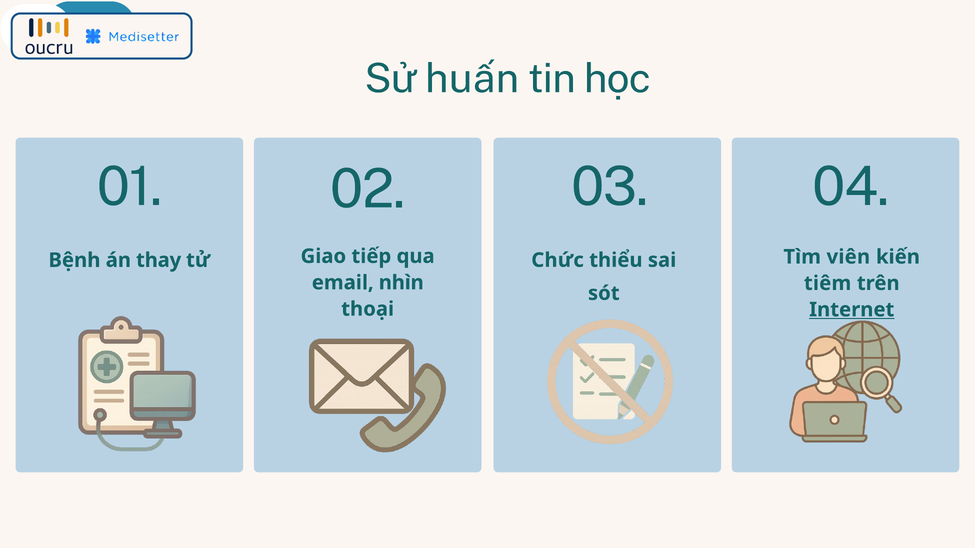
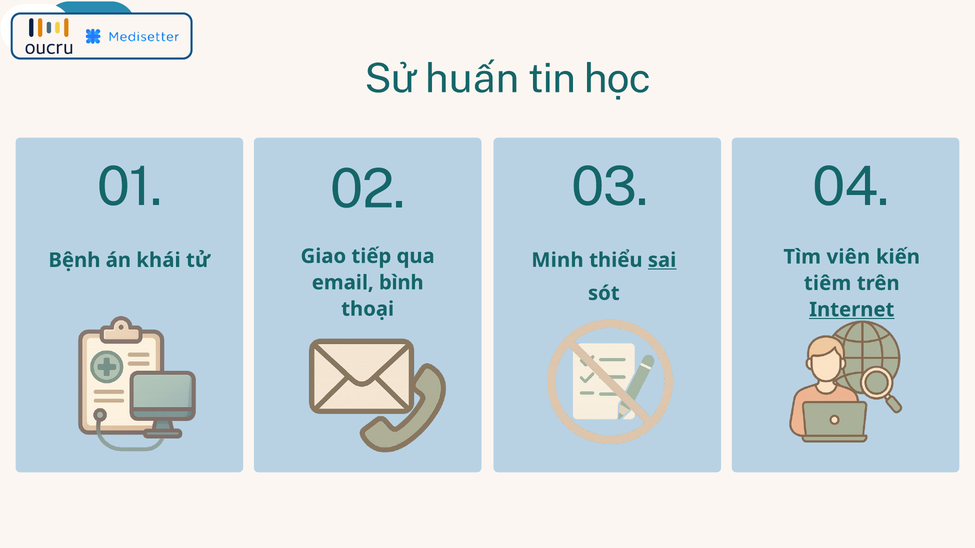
thay: thay -> khái (158, 260)
Chức: Chức -> Minh (557, 260)
sai underline: none -> present (662, 260)
nhìn: nhìn -> bình (401, 283)
